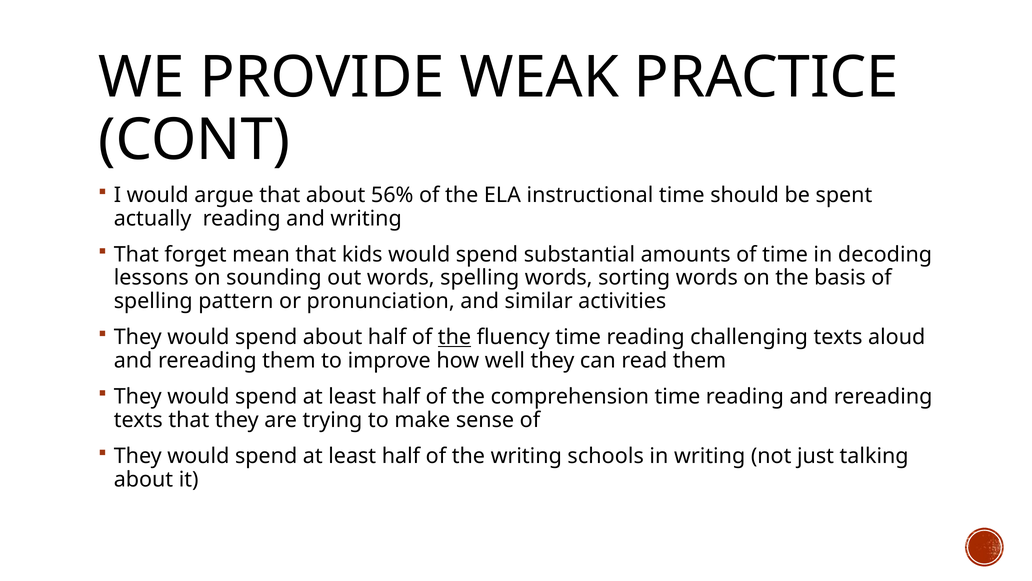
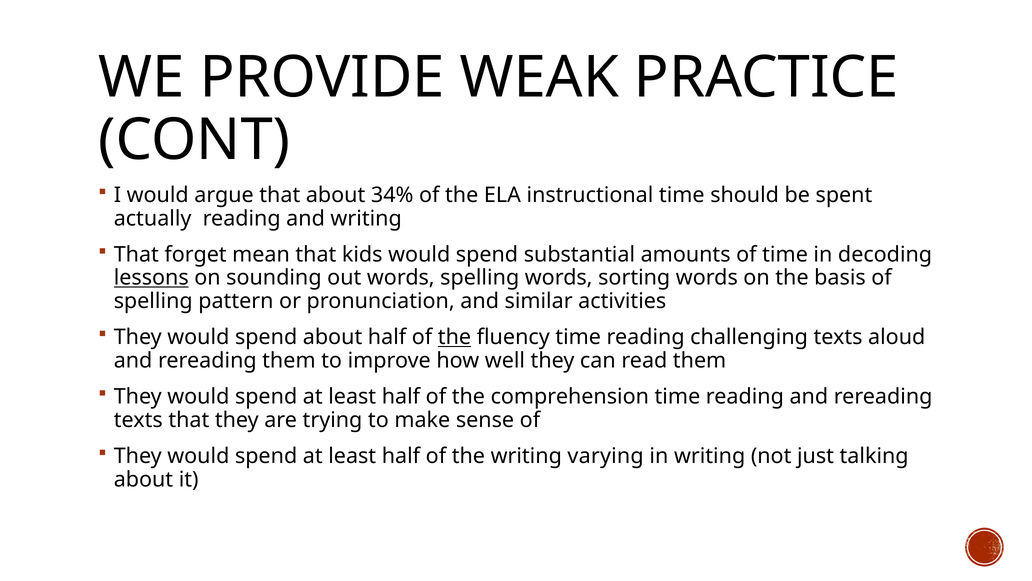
56%: 56% -> 34% (392, 195)
lessons underline: none -> present (151, 278)
schools: schools -> varying (606, 456)
